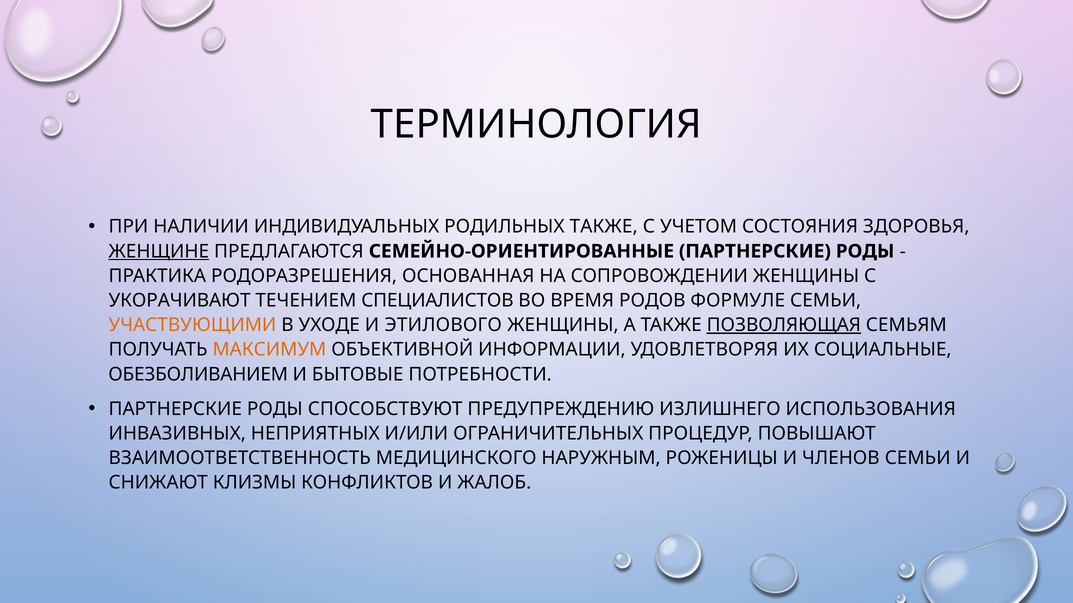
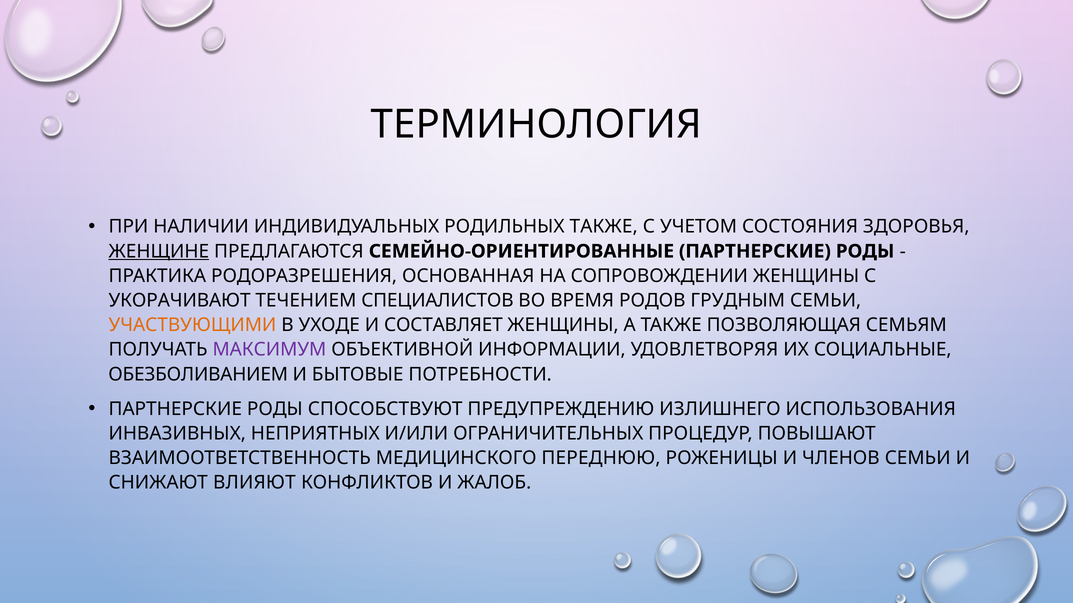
ФОРМУЛЕ: ФОРМУЛЕ -> ГРУДНЫМ (738, 301)
ЭТИЛОВОГО: ЭТИЛОВОГО -> СОСТАВЛЯЕТ (443, 325)
ПОЗВОЛЯЮЩАЯ underline: present -> none (784, 325)
МАКСИМУМ colour: orange -> purple (269, 350)
НАРУЖНЫМ: НАРУЖНЫМ -> ПЕРЕДНЮЮ (601, 458)
КЛИЗМЫ: КЛИЗМЫ -> ВЛИЯЮТ (254, 483)
